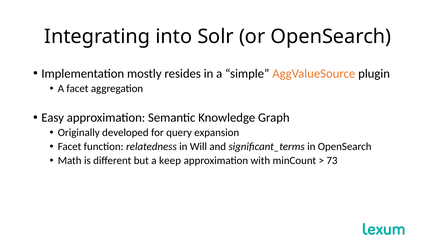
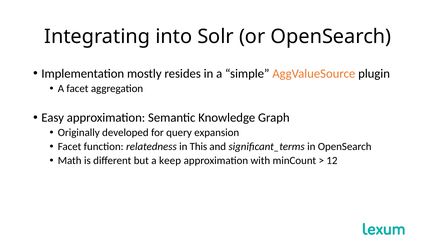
Will: Will -> This (198, 147)
73: 73 -> 12 (332, 161)
